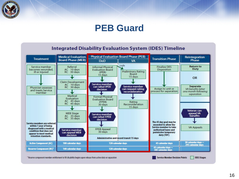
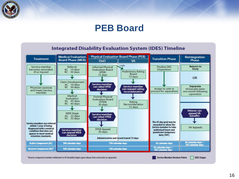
Guard: Guard -> Board (130, 28)
